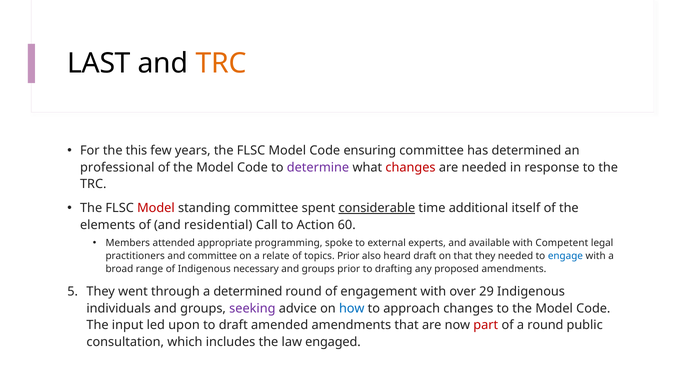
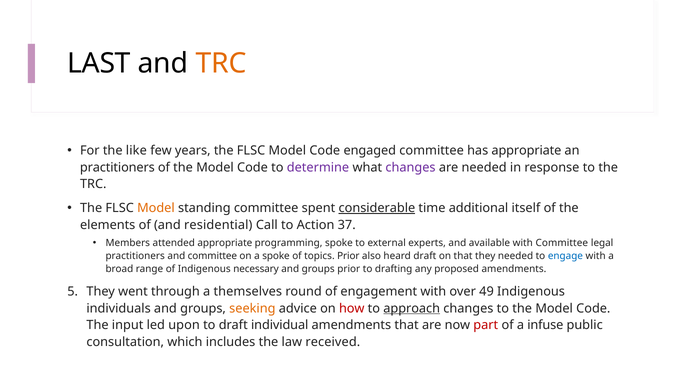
this: this -> like (136, 151)
ensuring: ensuring -> engaged (370, 151)
has determined: determined -> appropriate (526, 151)
professional: professional -> practitioners (117, 168)
changes colour: red -> purple (411, 168)
Model colour: red -> orange (156, 208)
60: 60 -> 37 (347, 225)
with Competent: Competent -> Committee (562, 243)
a relate: relate -> spoke (276, 256)
a determined: determined -> themselves (248, 292)
29: 29 -> 49 (487, 292)
seeking colour: purple -> orange (252, 309)
how colour: blue -> red (352, 309)
approach underline: none -> present (412, 309)
amended: amended -> individual (280, 326)
a round: round -> infuse (545, 326)
engaged: engaged -> received (333, 342)
